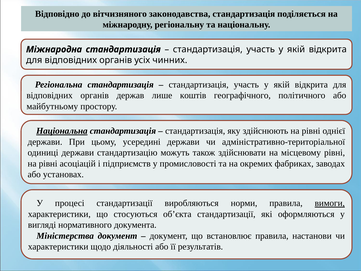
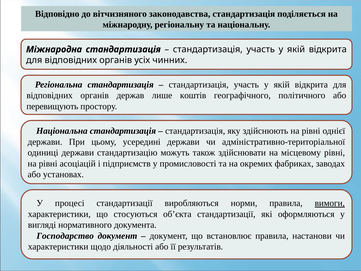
майбутньому: майбутньому -> перевищують (52, 106)
Національна underline: present -> none (62, 131)
Міністерства: Міністерства -> Господарство (65, 236)
